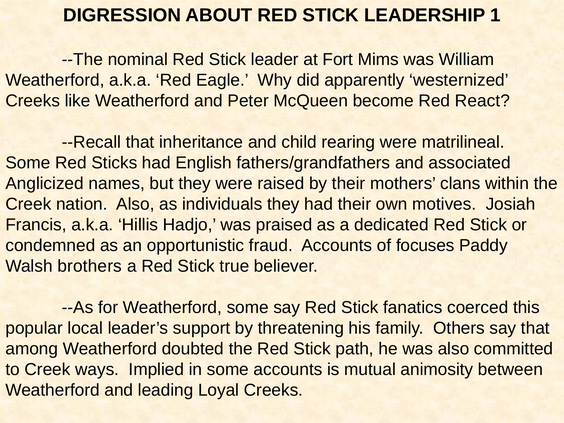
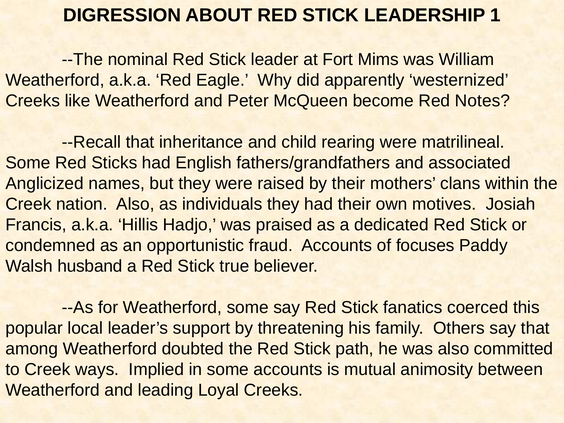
React: React -> Notes (483, 101)
brothers: brothers -> husband (90, 266)
